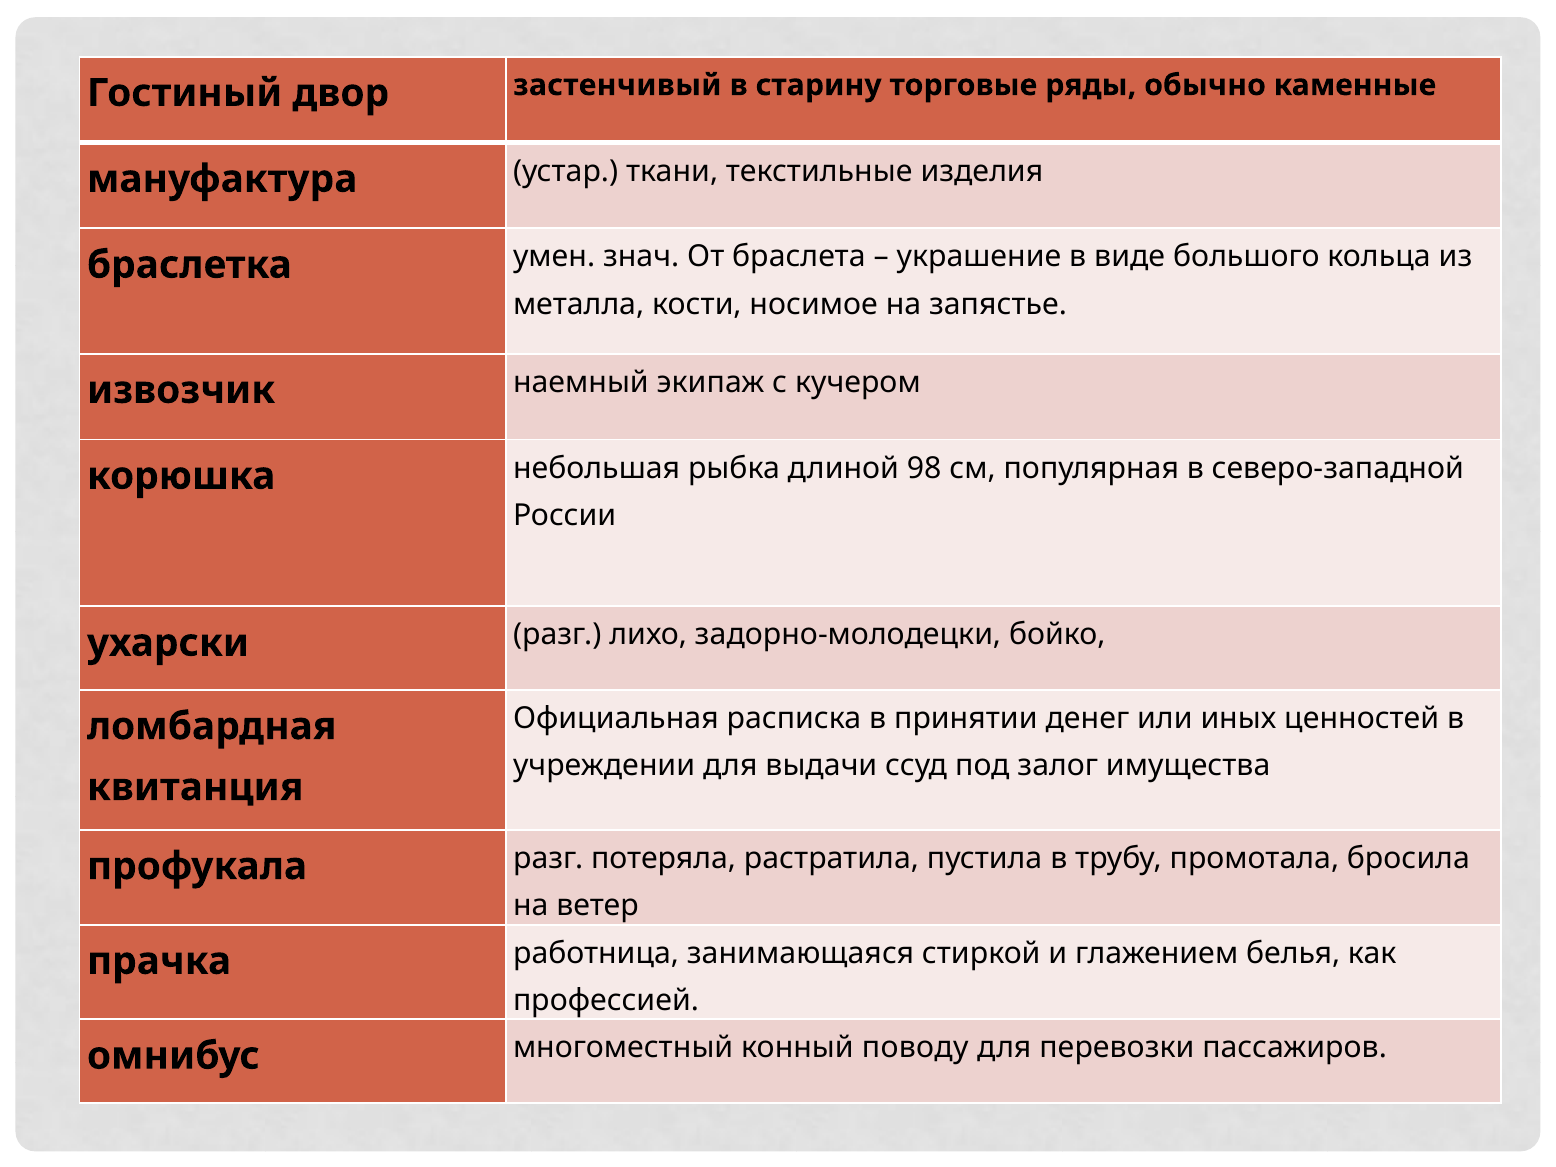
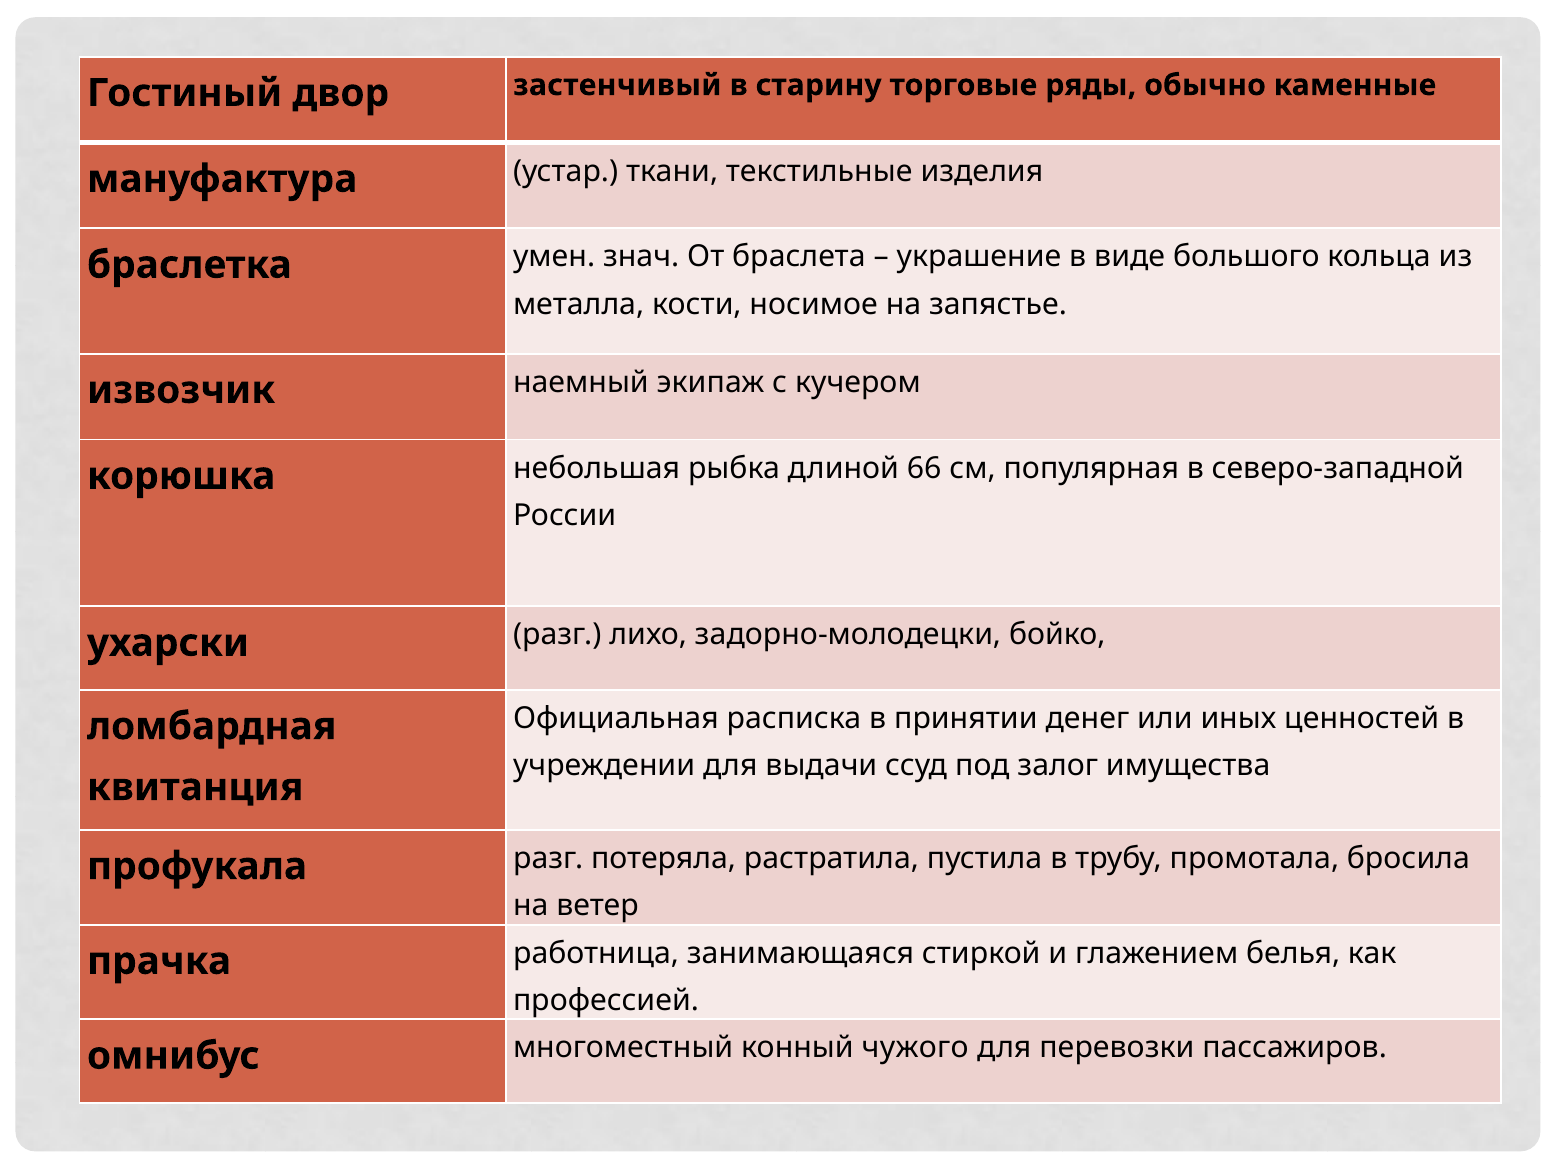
98: 98 -> 66 (924, 468)
поводу: поводу -> чужого (915, 1048)
